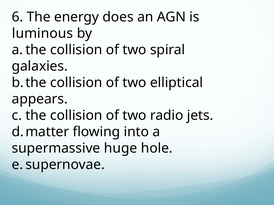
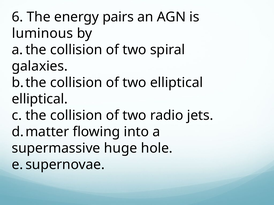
does: does -> pairs (118, 17)
appears: appears -> elliptical (40, 99)
